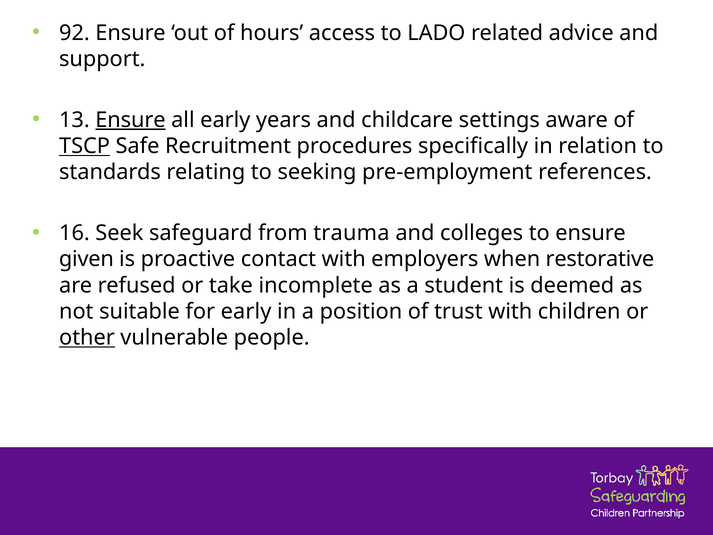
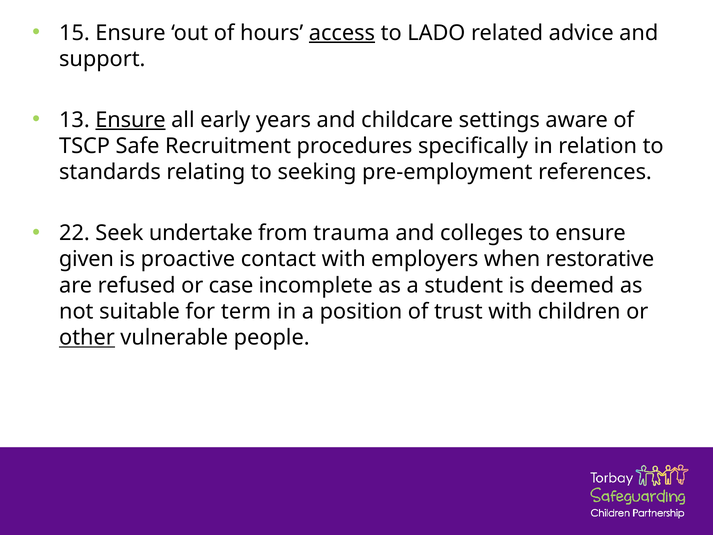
92: 92 -> 15 (74, 33)
access underline: none -> present (342, 33)
TSCP underline: present -> none (85, 146)
16: 16 -> 22 (74, 233)
safeguard: safeguard -> undertake (201, 233)
take: take -> case (231, 285)
for early: early -> term (246, 311)
